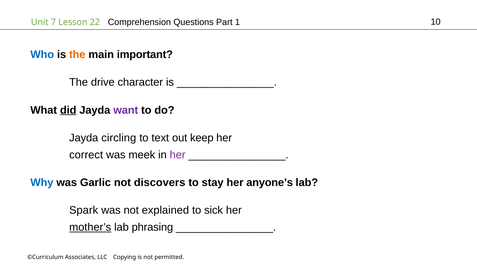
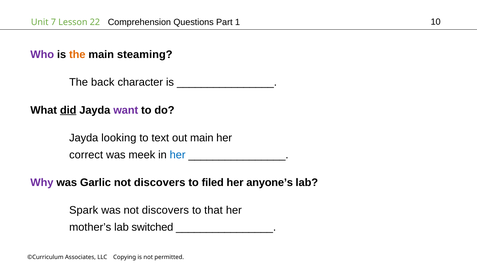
Who colour: blue -> purple (42, 55)
important: important -> steaming (145, 55)
drive: drive -> back (103, 82)
circling: circling -> looking (119, 138)
out keep: keep -> main (202, 138)
her colour: purple -> blue (178, 155)
Why colour: blue -> purple (42, 183)
stay: stay -> filed (213, 183)
was not explained: explained -> discovers (165, 211)
sick: sick -> that (214, 211)
mother’s underline: present -> none (90, 227)
phrasing: phrasing -> switched (152, 227)
